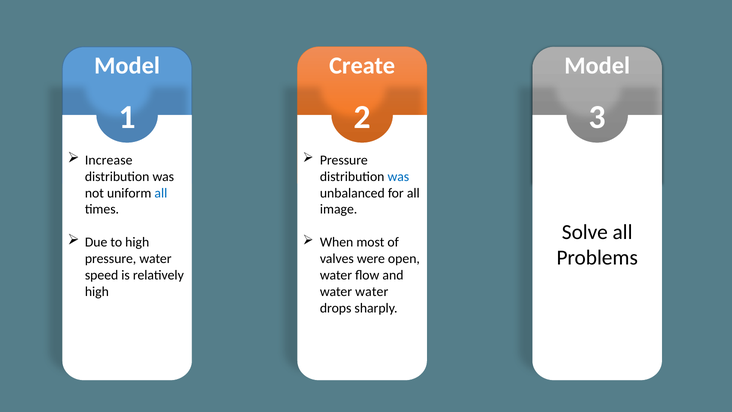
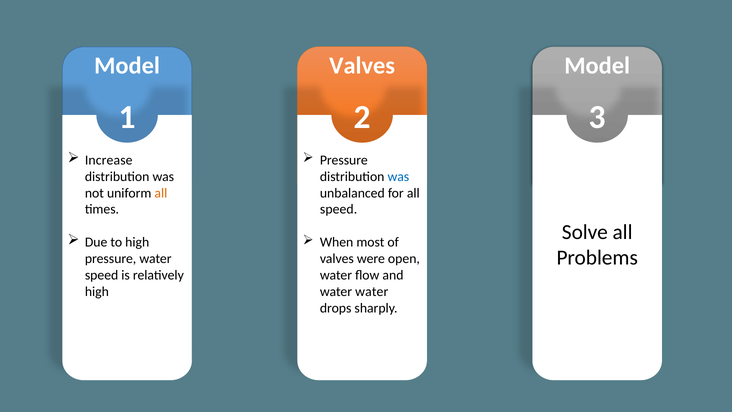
Create: Create -> Valves (362, 66)
all colour: blue -> orange (161, 193)
image: image -> speed (339, 209)
